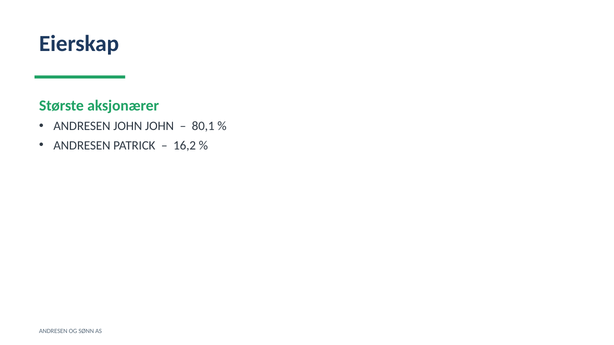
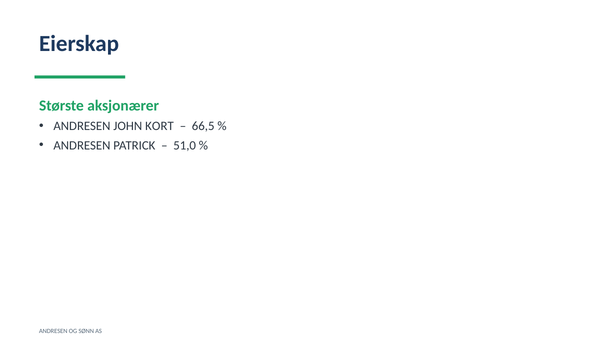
JOHN JOHN: JOHN -> KORT (159, 126)
80,1: 80,1 -> 66,5 (203, 126)
16,2: 16,2 -> 51,0 (185, 145)
